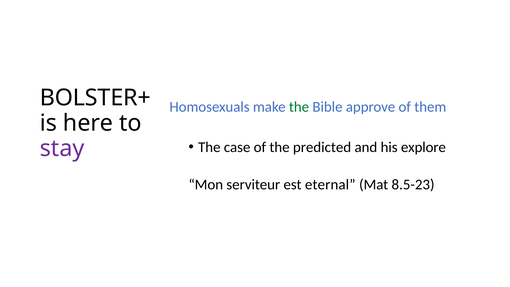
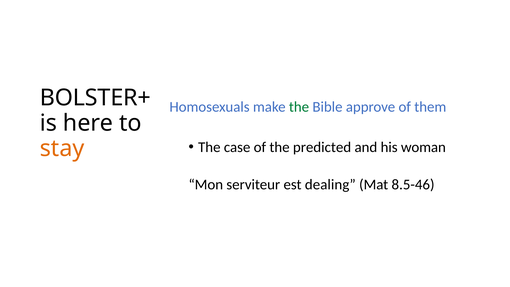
explore: explore -> woman (423, 147)
stay colour: purple -> orange (62, 148)
eternal: eternal -> dealing (330, 184)
8.5-23: 8.5-23 -> 8.5-46 (413, 184)
